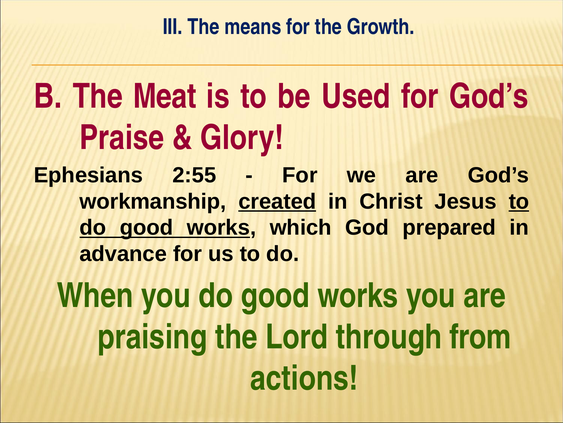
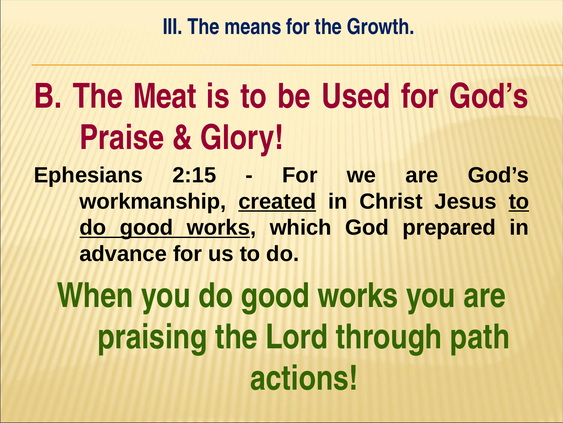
2:55: 2:55 -> 2:15 (194, 175)
from: from -> path (480, 336)
